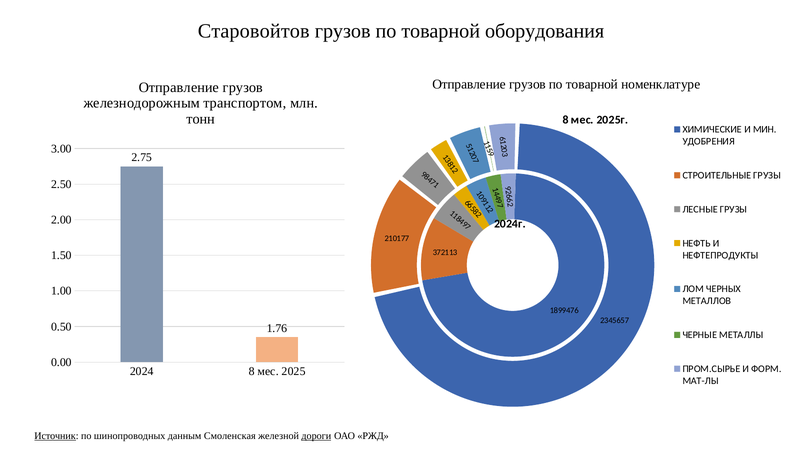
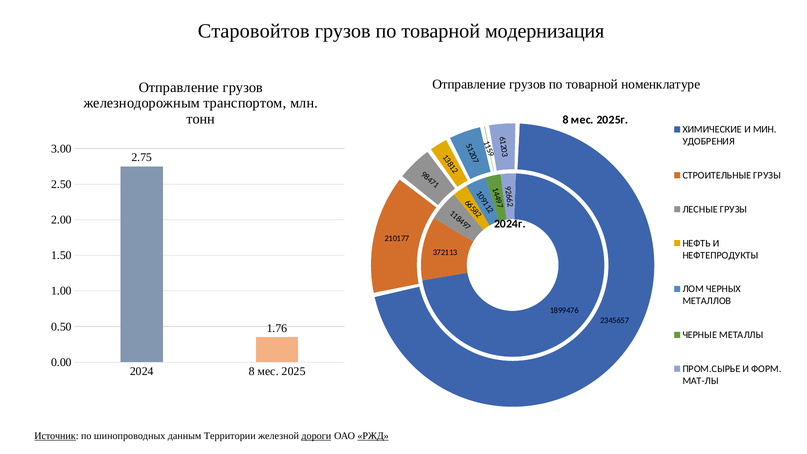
оборудования: оборудования -> модернизация (545, 31)
Смоленская: Смоленская -> Территории (230, 436)
РЖД underline: none -> present (373, 436)
